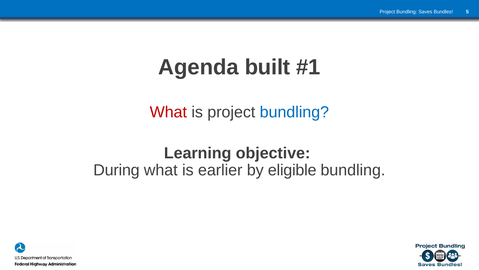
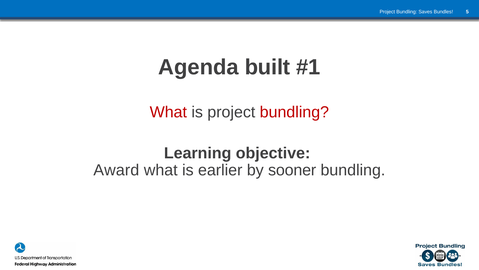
bundling colour: blue -> red (294, 112)
During: During -> Award (116, 170)
eligible: eligible -> sooner (292, 170)
